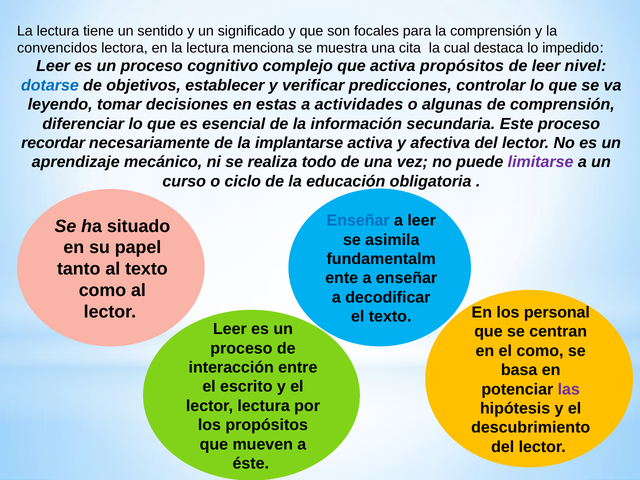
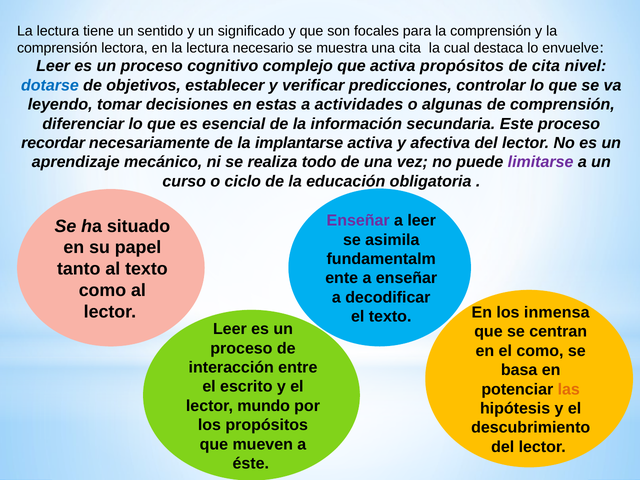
convencidos: convencidos -> comprensión (57, 48)
menciona: menciona -> necesario (263, 48)
impedido: impedido -> envuelve (571, 48)
de leer: leer -> cita (546, 66)
Enseñar colour: blue -> purple (358, 221)
personal: personal -> inmensa (557, 313)
las colour: purple -> orange (569, 389)
lector lectura: lectura -> mundo (264, 406)
